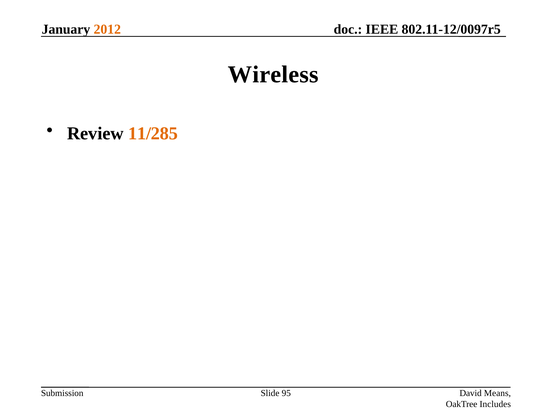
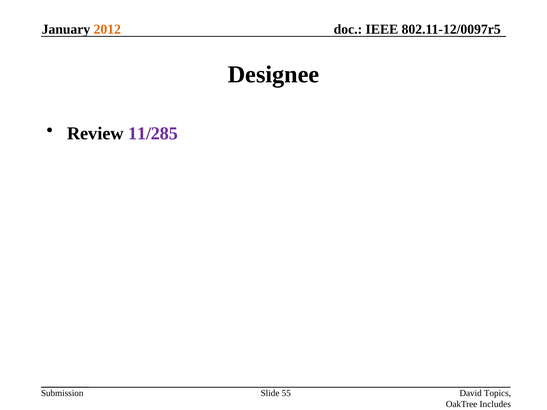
Wireless: Wireless -> Designee (273, 75)
11/285 colour: orange -> purple (153, 133)
95: 95 -> 55 (286, 393)
Means: Means -> Topics (497, 393)
